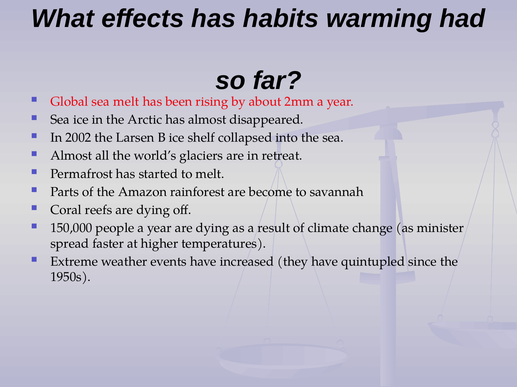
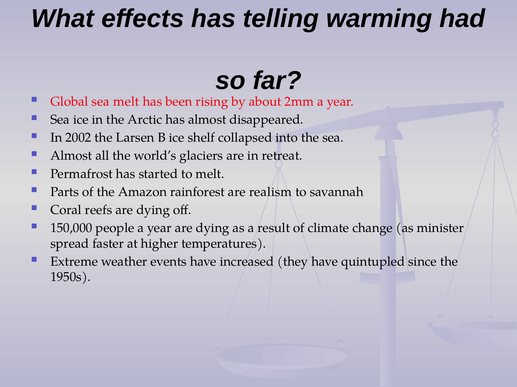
habits: habits -> telling (281, 19)
become: become -> realism (270, 192)
